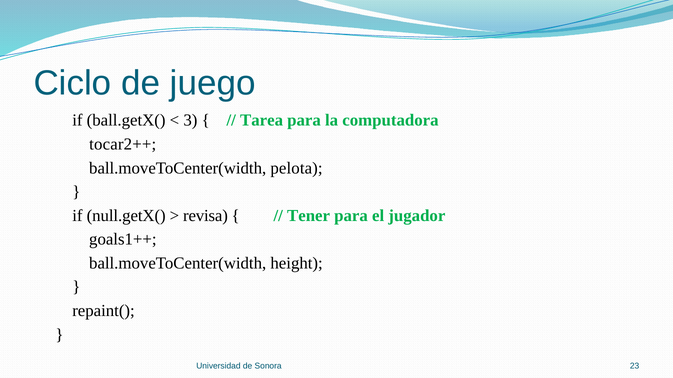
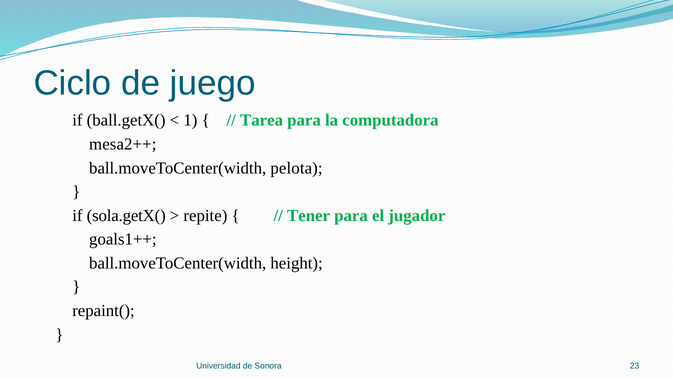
3: 3 -> 1 (190, 121)
tocar2++: tocar2++ -> mesa2++ (123, 144)
null.getX(: null.getX( -> sola.getX( (126, 216)
revisa: revisa -> repite (205, 216)
